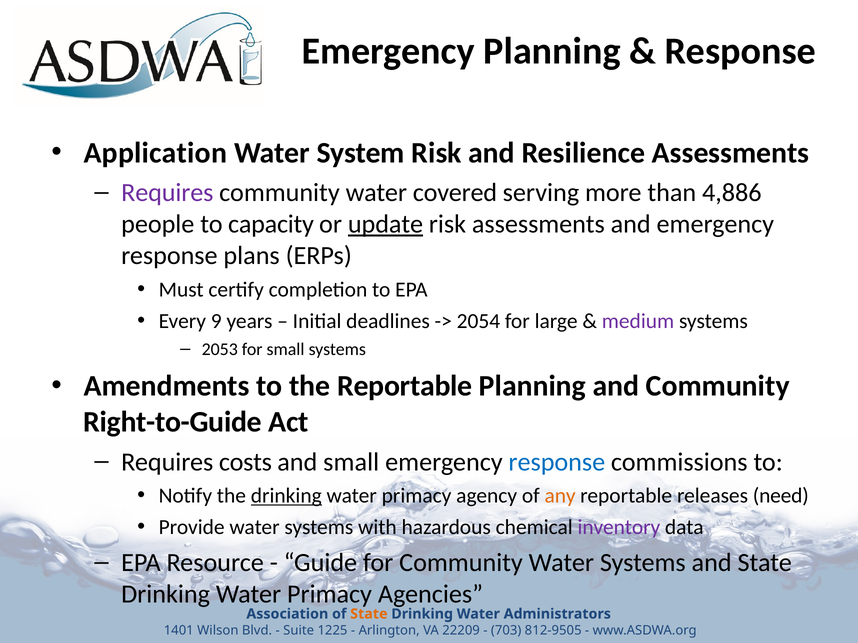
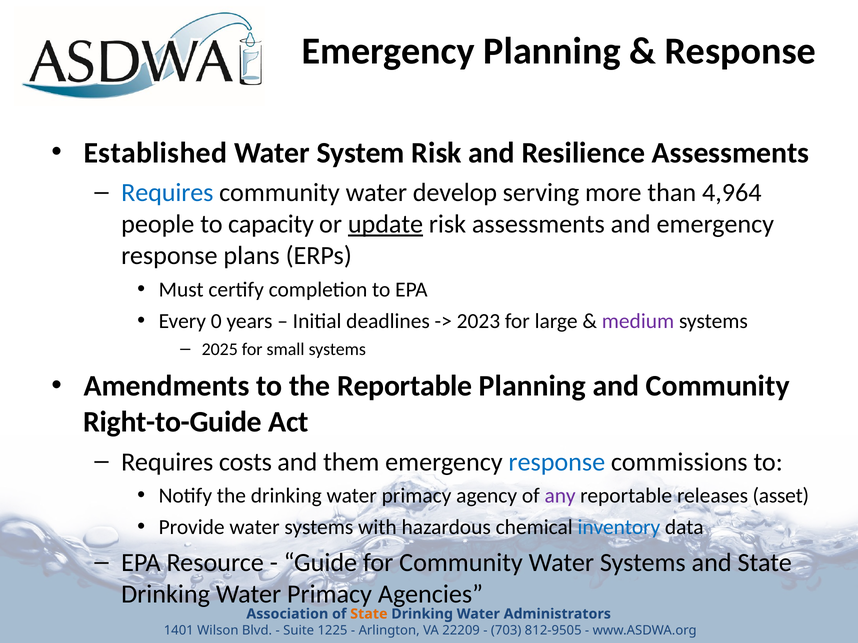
Application: Application -> Established (155, 153)
Requires colour: purple -> blue (167, 193)
covered: covered -> develop (455, 193)
4,886: 4,886 -> 4,964 (732, 193)
9: 9 -> 0 (216, 321)
2054: 2054 -> 2023 (478, 321)
2053: 2053 -> 2025 (220, 349)
and small: small -> them (351, 462)
drinking underline: present -> none (286, 496)
any colour: orange -> purple (560, 496)
need: need -> asset (781, 496)
inventory colour: purple -> blue (619, 528)
